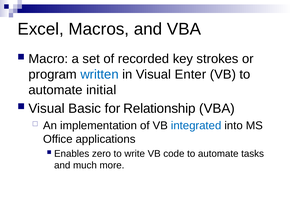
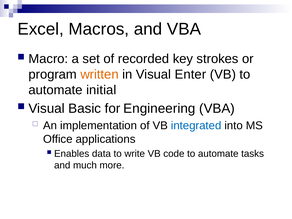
written colour: blue -> orange (100, 74)
Relationship: Relationship -> Engineering (159, 108)
zero: zero -> data (101, 154)
